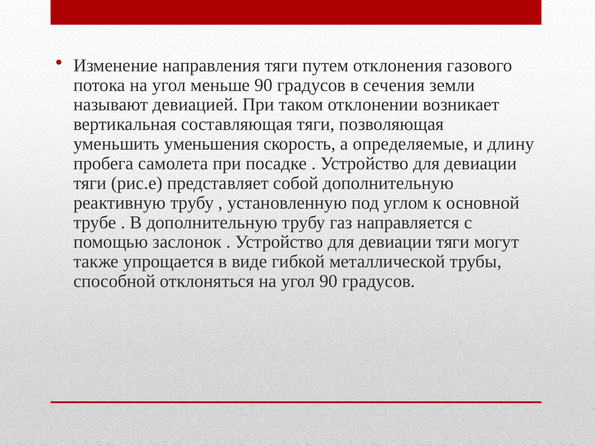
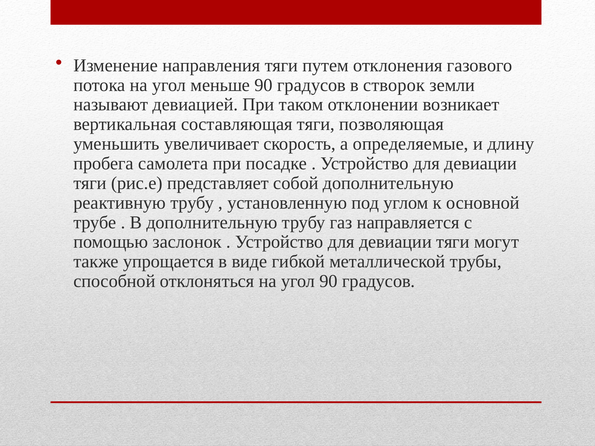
сечения: сечения -> створок (394, 85)
уменьшения: уменьшения -> увеличивает (212, 144)
